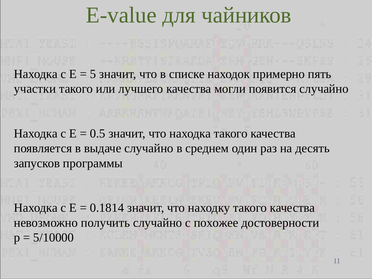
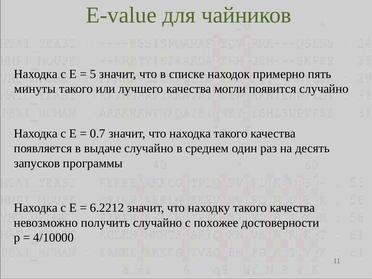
участки: участки -> минуты (35, 89)
0.5: 0.5 -> 0.7 (98, 133)
0.1814: 0.1814 -> 6.2212 (107, 208)
5/10000: 5/10000 -> 4/10000 (54, 238)
